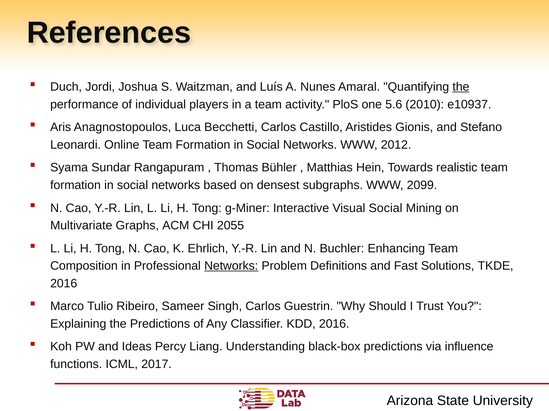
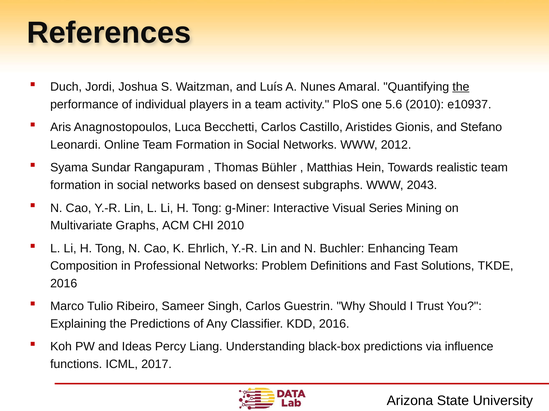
2099: 2099 -> 2043 (422, 185)
Visual Social: Social -> Series (386, 208)
CHI 2055: 2055 -> 2010 (231, 226)
Networks underline: present -> none (231, 266)
